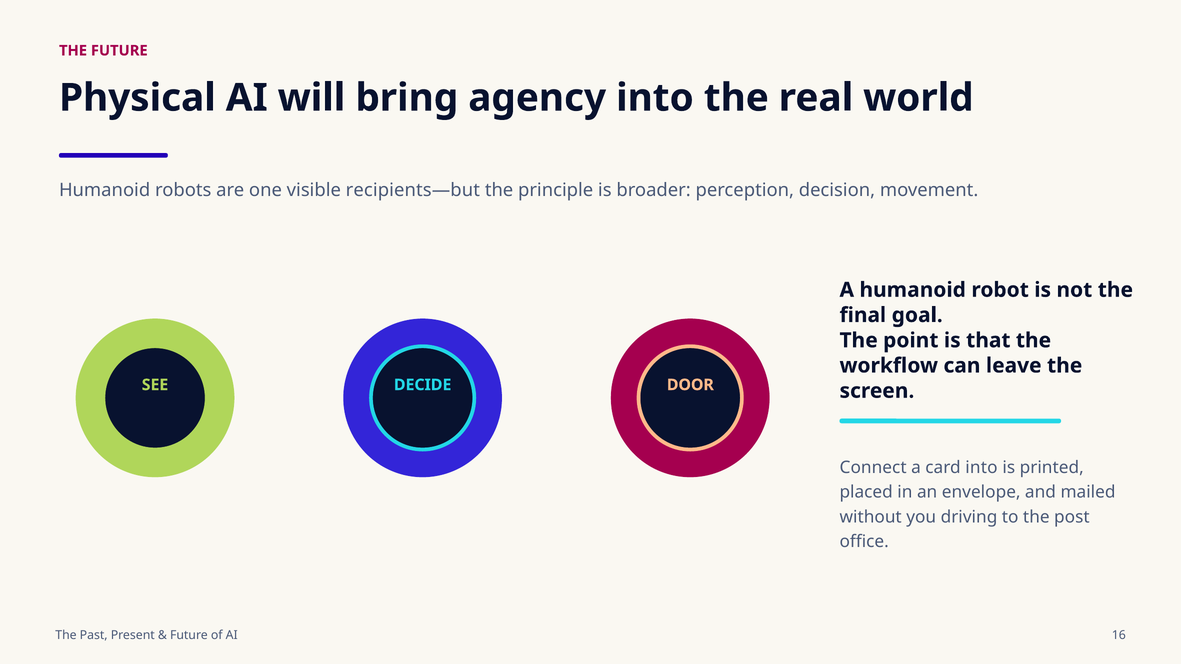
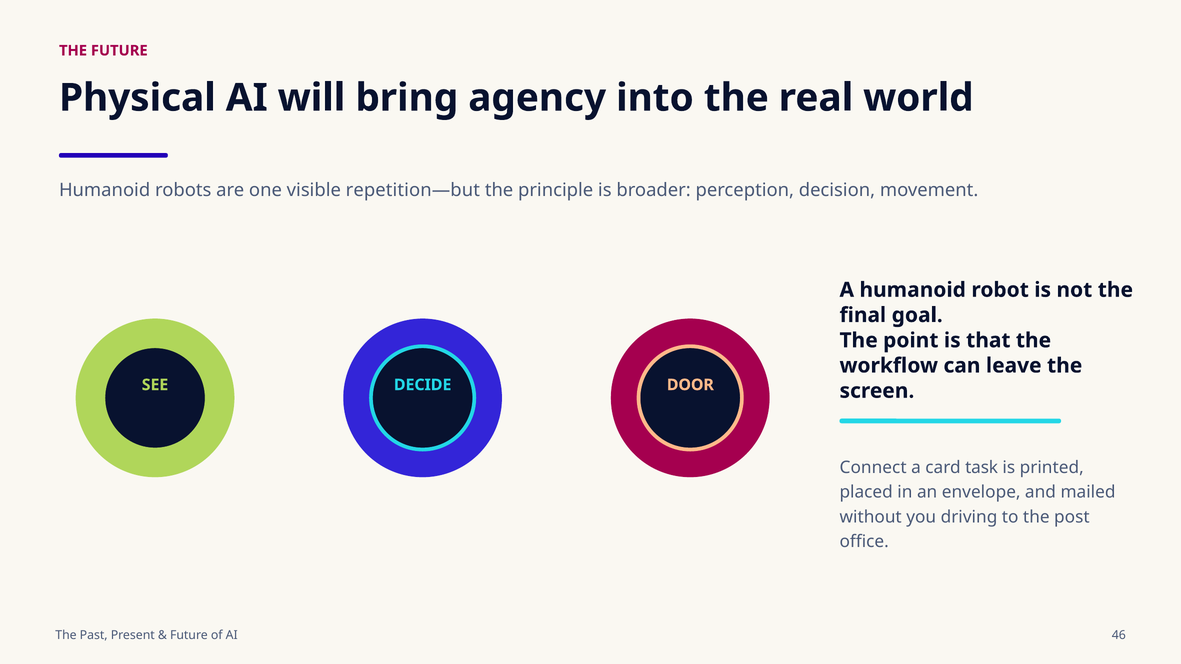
recipients—but: recipients—but -> repetition—but (413, 190)
card into: into -> task (982, 468)
16: 16 -> 46 (1119, 635)
